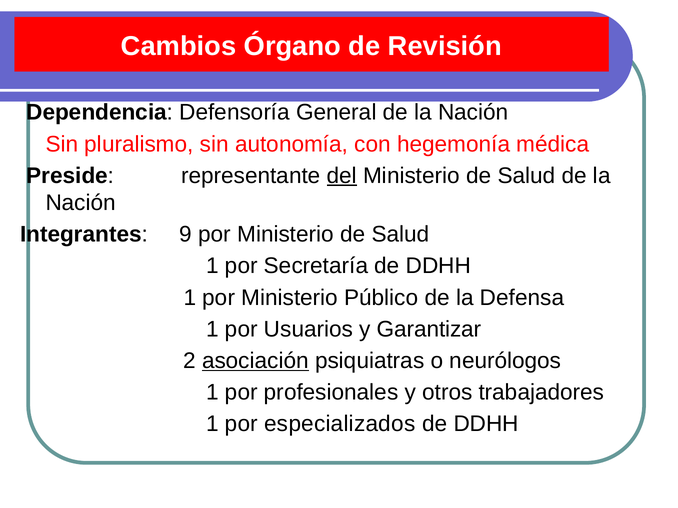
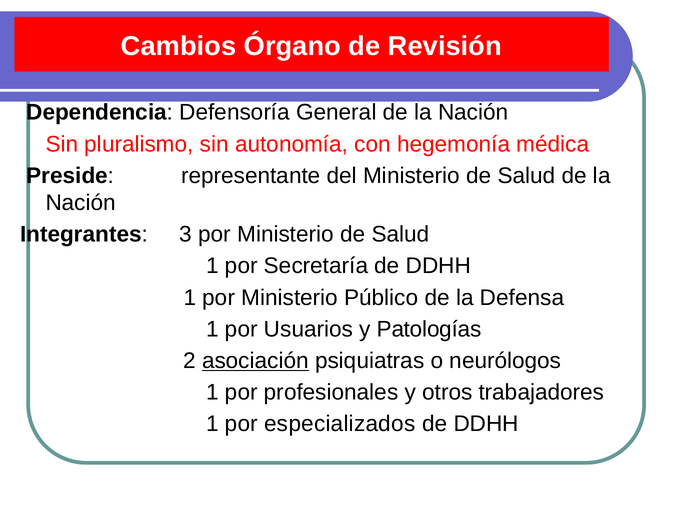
del underline: present -> none (342, 176)
9: 9 -> 3 (186, 235)
Garantizar: Garantizar -> Patologías (429, 329)
